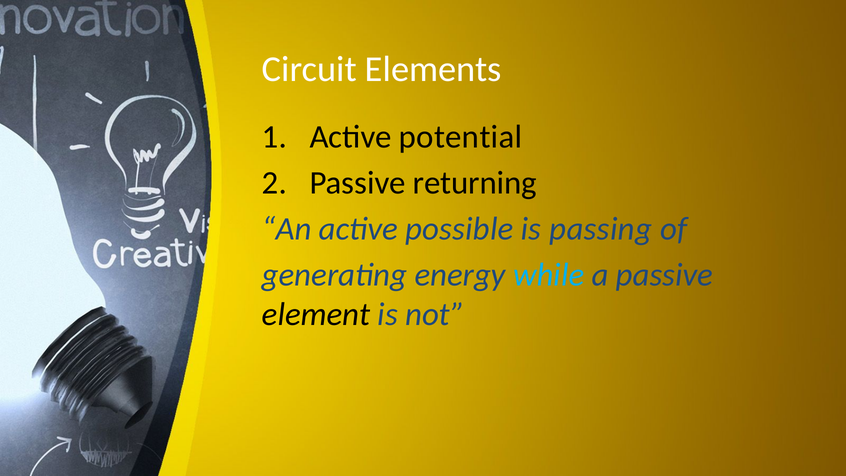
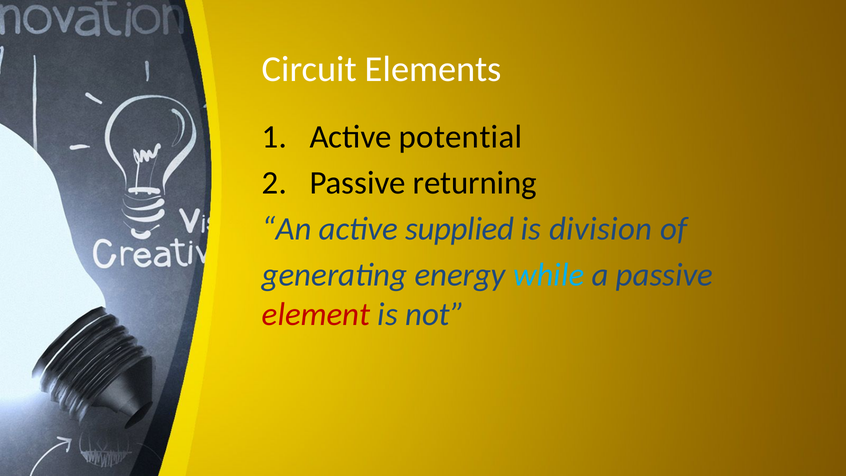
possible: possible -> supplied (460, 229)
passing: passing -> division (601, 229)
element colour: black -> red (316, 314)
